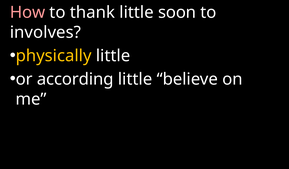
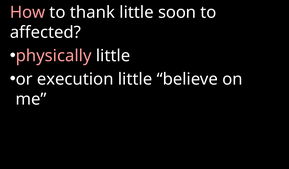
involves: involves -> affected (45, 33)
physically colour: yellow -> pink (54, 56)
according: according -> execution (75, 79)
